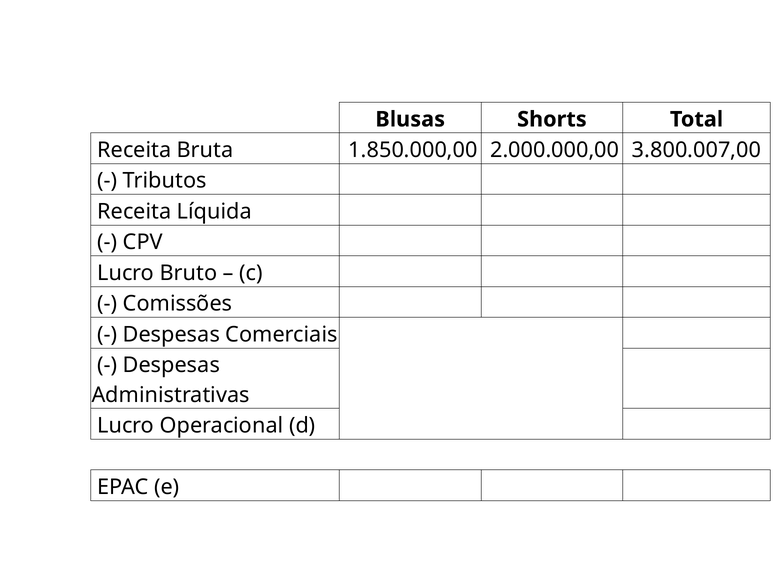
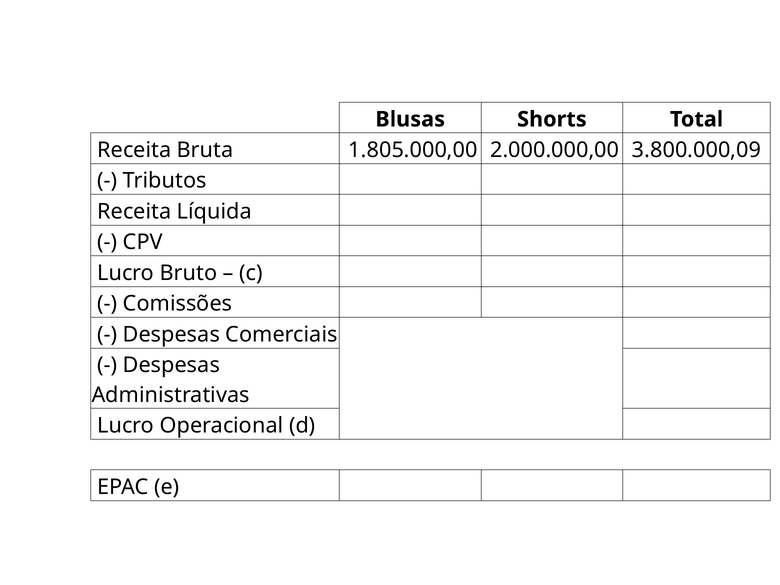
1.850.000,00: 1.850.000,00 -> 1.805.000,00 (413, 150)
3.800.007,00: 3.800.007,00 -> 3.800.000,09 (697, 150)
